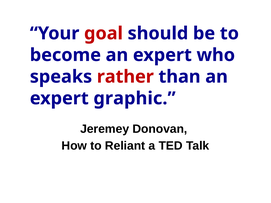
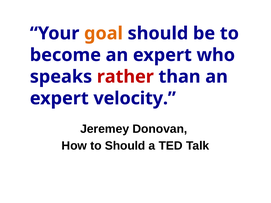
goal colour: red -> orange (103, 33)
graphic: graphic -> velocity (135, 98)
to Reliant: Reliant -> Should (125, 146)
